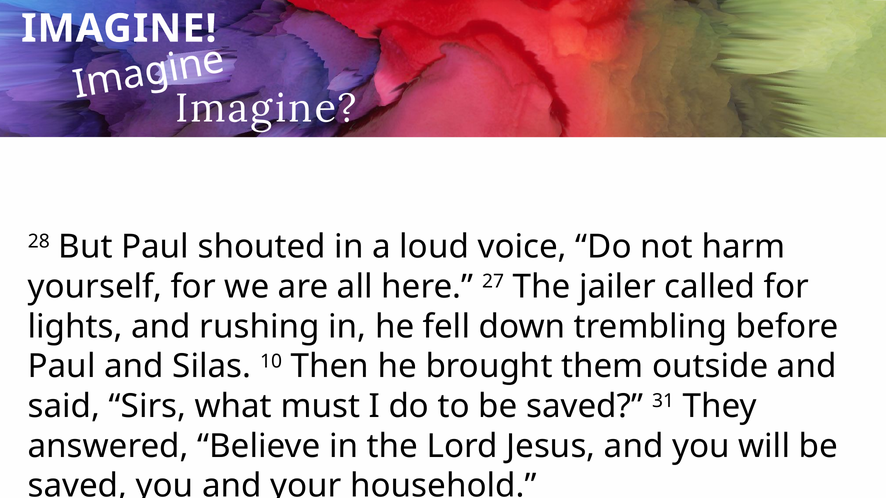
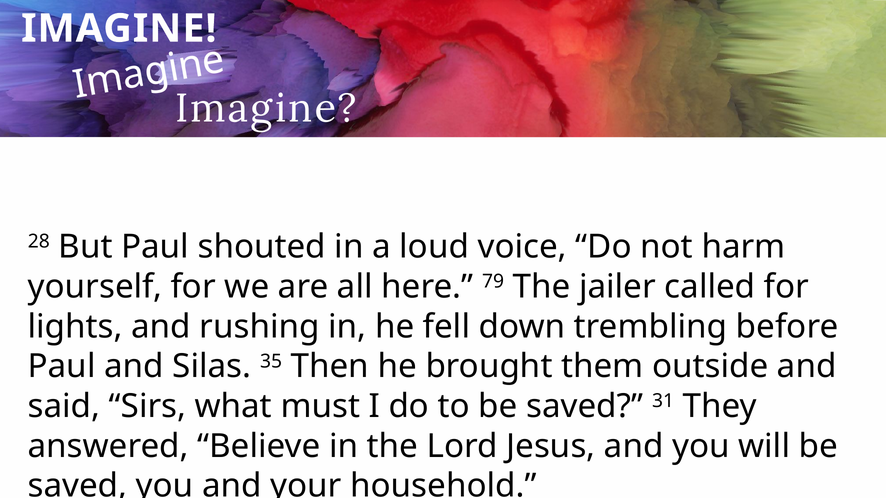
27: 27 -> 79 (493, 282)
10: 10 -> 35 (271, 361)
